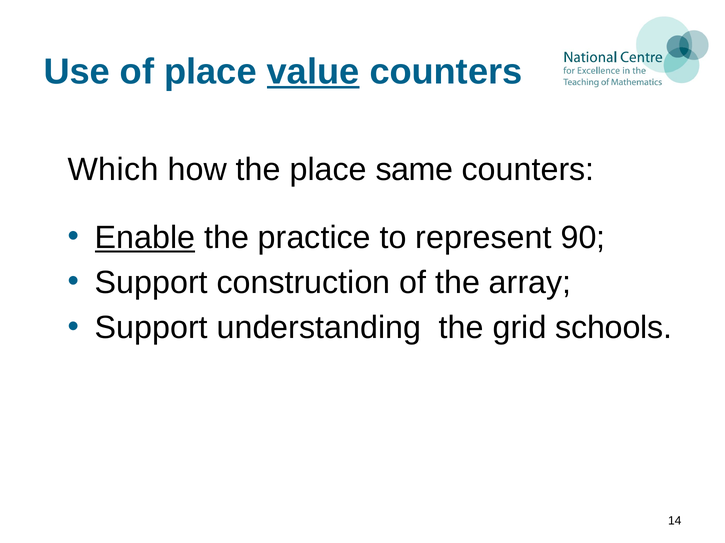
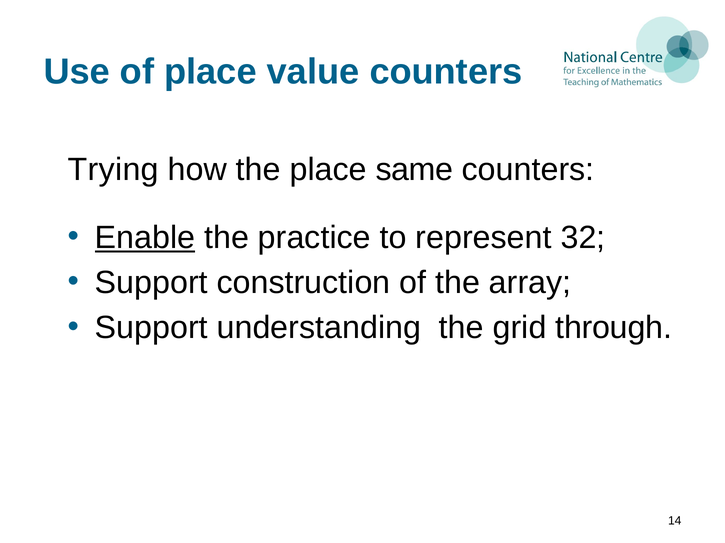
value underline: present -> none (313, 72)
Which: Which -> Trying (113, 170)
90: 90 -> 32 (583, 238)
schools: schools -> through (614, 328)
